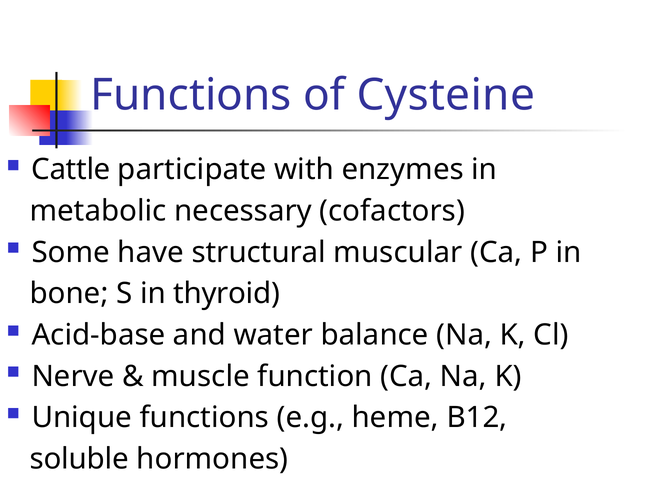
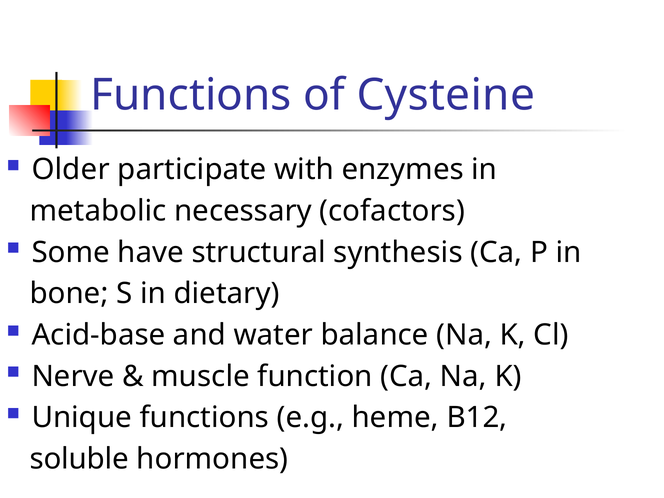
Cattle: Cattle -> Older (71, 170)
muscular: muscular -> synthesis (398, 252)
thyroid: thyroid -> dietary (227, 294)
